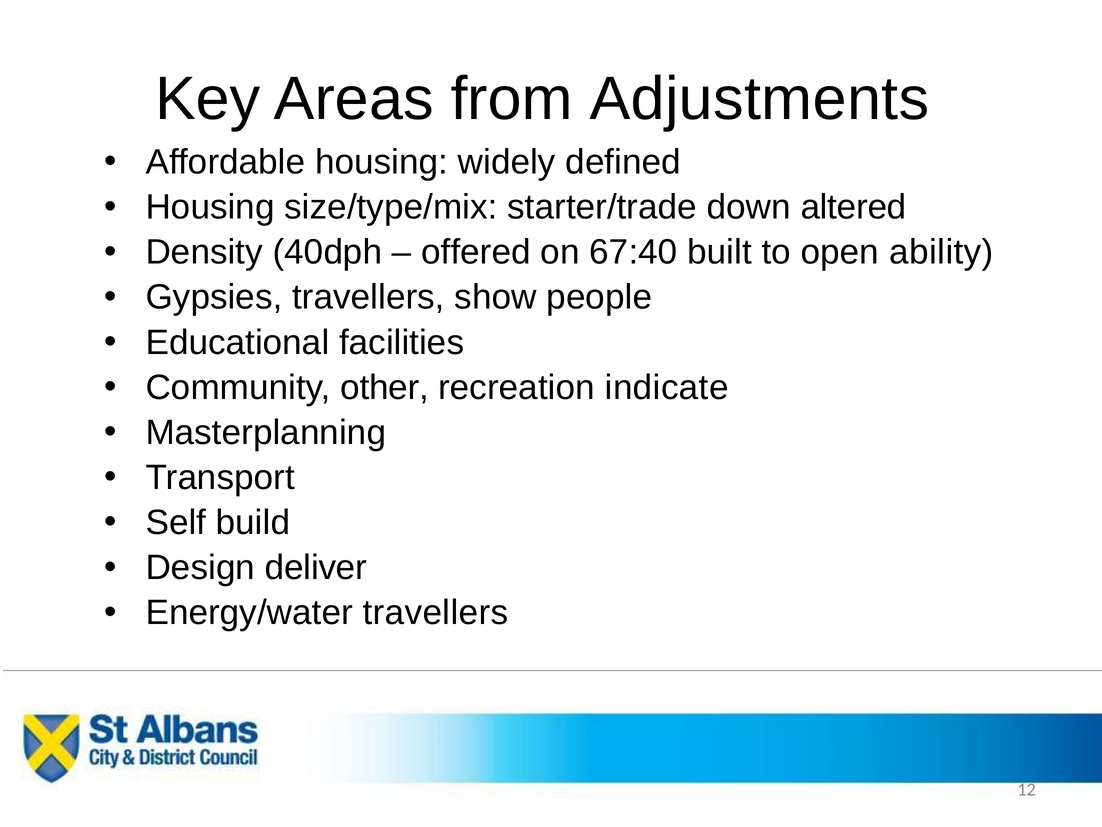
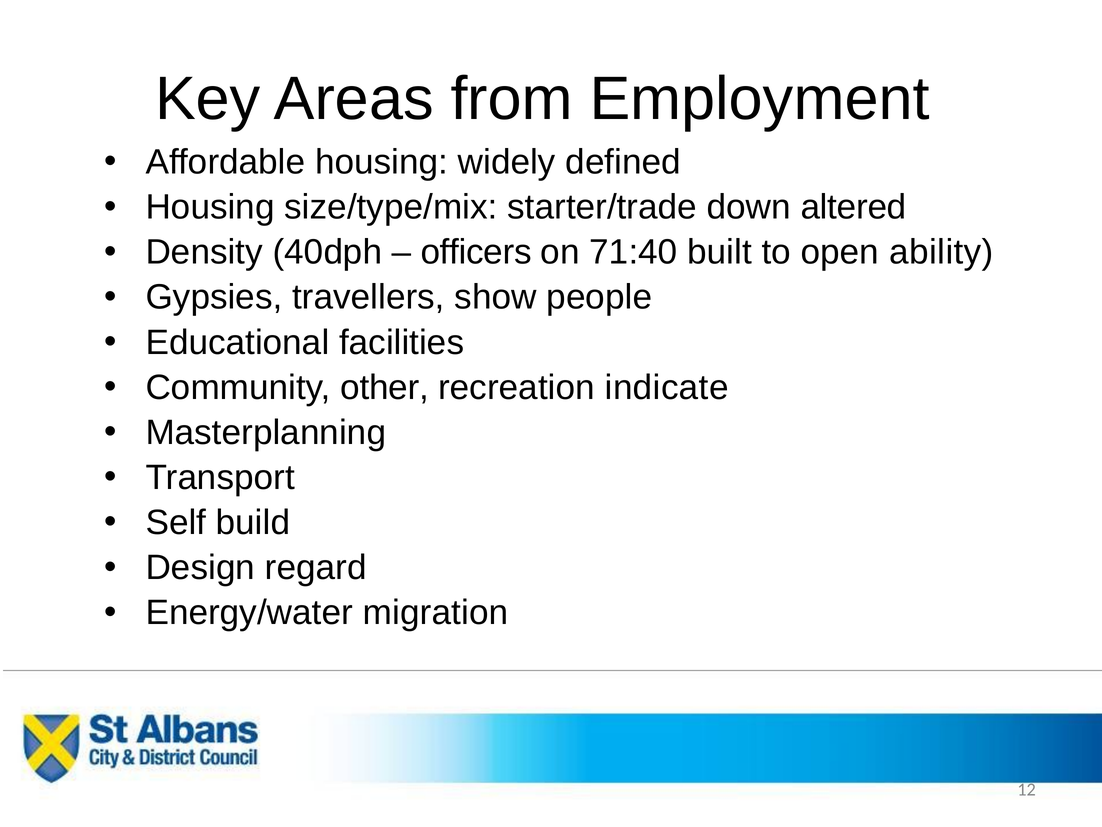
Adjustments: Adjustments -> Employment (760, 99)
offered: offered -> officers (476, 252)
67:40: 67:40 -> 71:40 (633, 252)
deliver: deliver -> regard (316, 567)
Energy/water travellers: travellers -> migration (436, 612)
